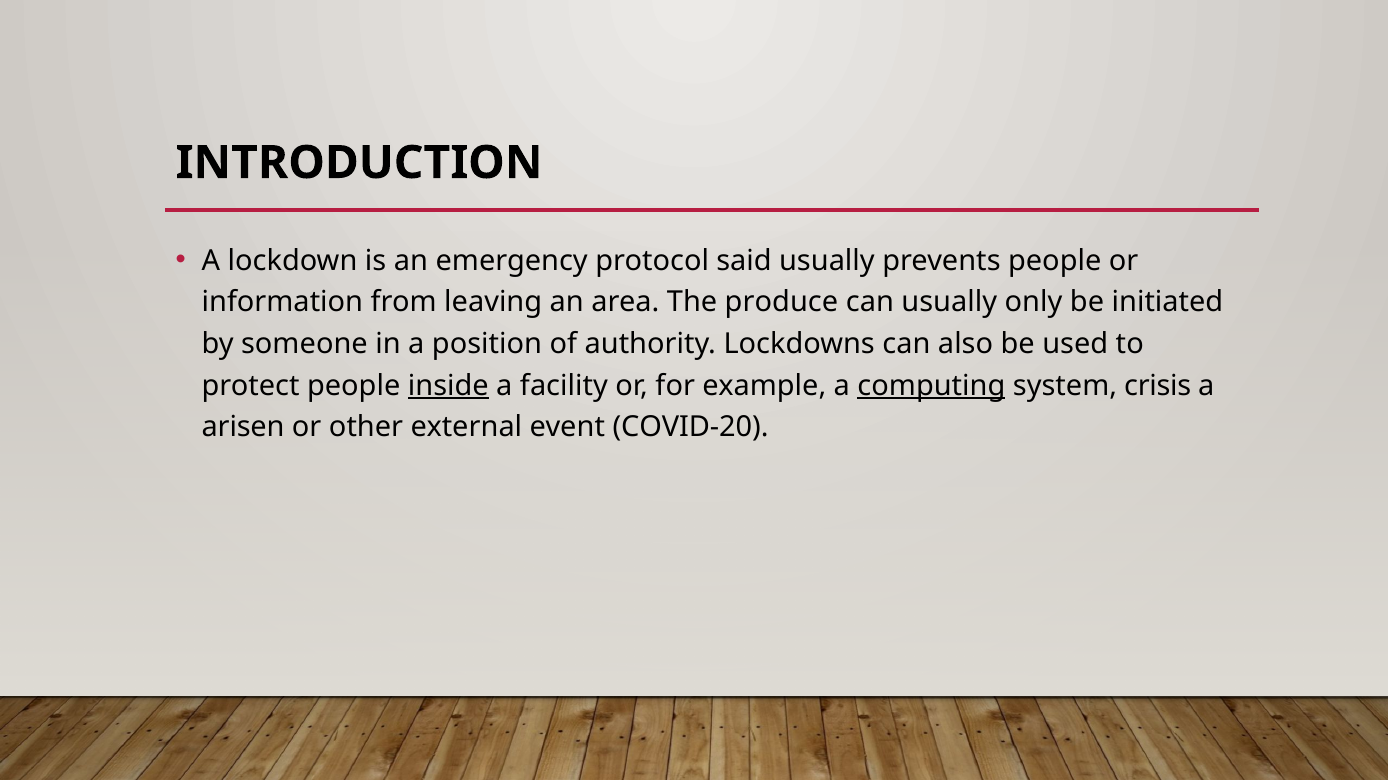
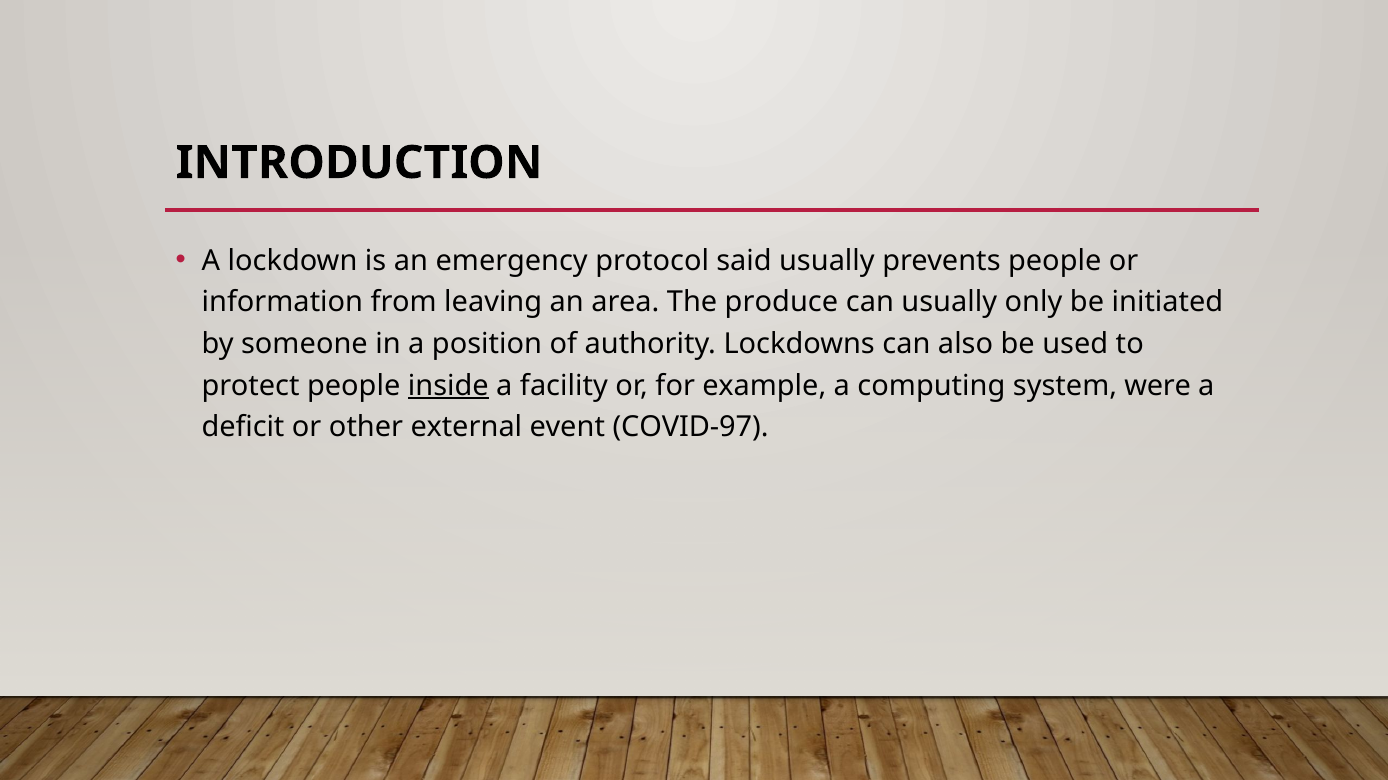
computing underline: present -> none (931, 386)
crisis: crisis -> were (1158, 386)
arisen: arisen -> deficit (243, 428)
COVID-20: COVID-20 -> COVID-97 (691, 428)
